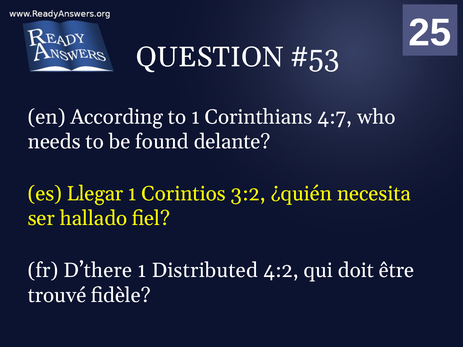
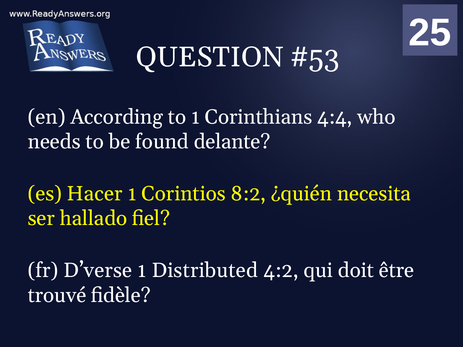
4:7: 4:7 -> 4:4 (335, 117)
Llegar: Llegar -> Hacer (95, 194)
3:2: 3:2 -> 8:2 (248, 194)
D’there: D’there -> D’verse (98, 271)
